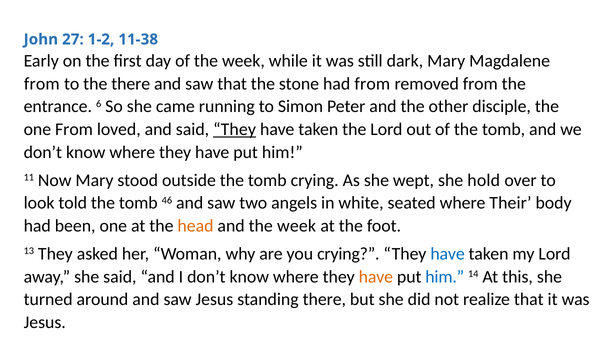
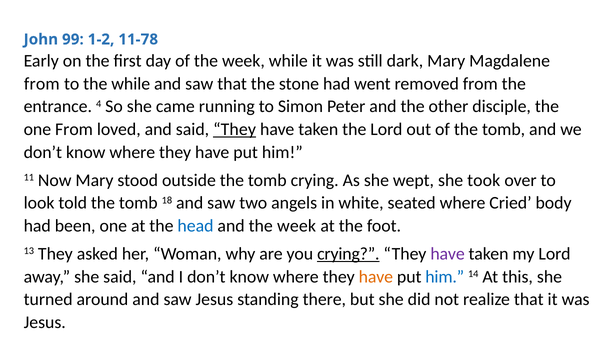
27: 27 -> 99 (73, 39)
11-38: 11-38 -> 11-78 (138, 39)
the there: there -> while (131, 84)
had from: from -> went (372, 84)
6: 6 -> 4 (99, 104)
hold: hold -> took (484, 180)
46: 46 -> 18 (167, 200)
Their: Their -> Cried (510, 203)
head colour: orange -> blue (196, 226)
crying underline: none -> present (348, 254)
have colour: blue -> purple (448, 254)
